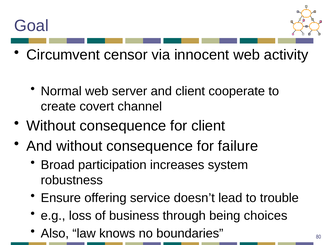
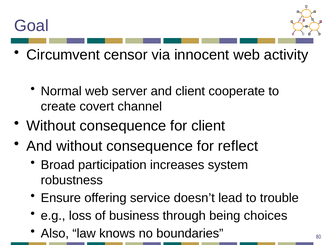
failure: failure -> reflect (238, 146)
